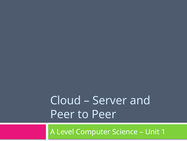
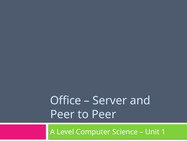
Cloud: Cloud -> Office (66, 100)
